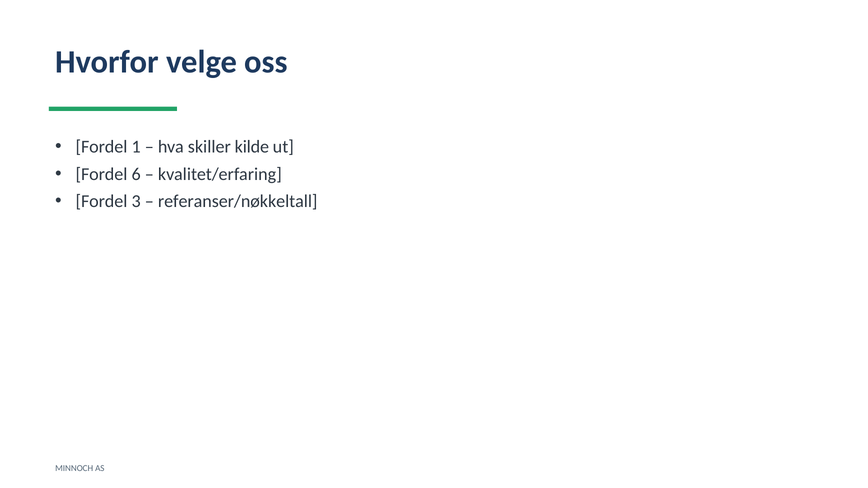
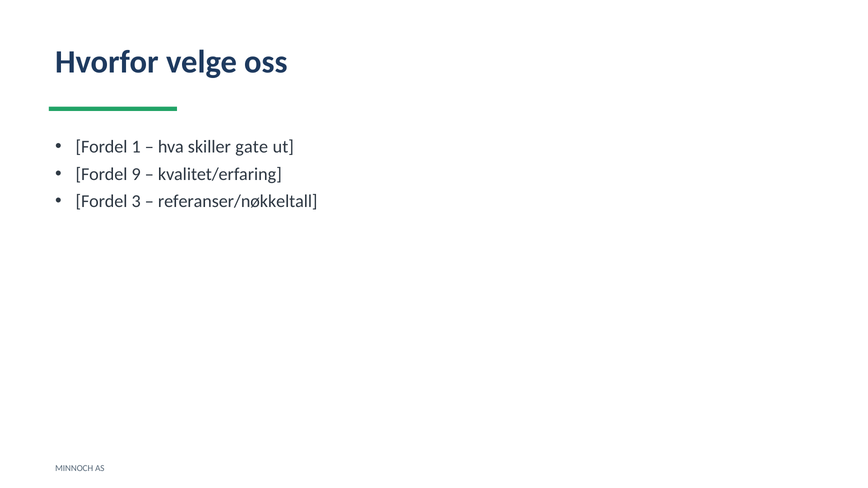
kilde: kilde -> gate (252, 147)
6: 6 -> 9 (136, 174)
